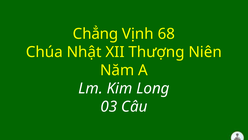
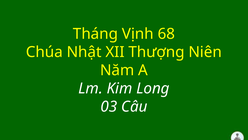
Chẳng: Chẳng -> Tháng (95, 34)
